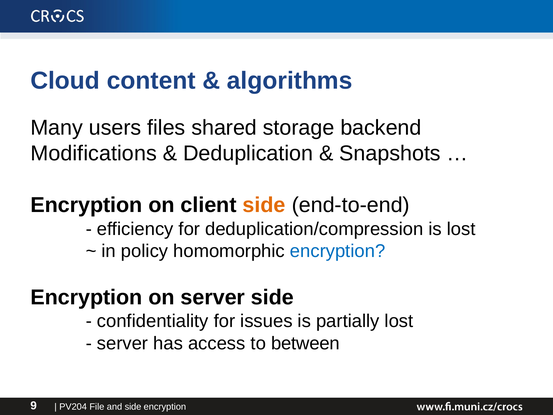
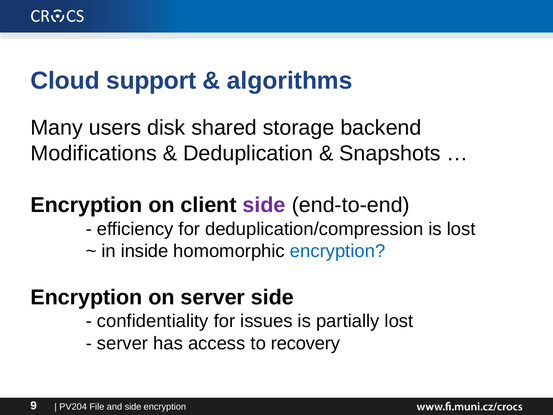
content: content -> support (151, 81)
files: files -> disk (166, 128)
side colour: orange -> purple (264, 205)
policy: policy -> inside (145, 251)
between: between -> recovery (305, 343)
